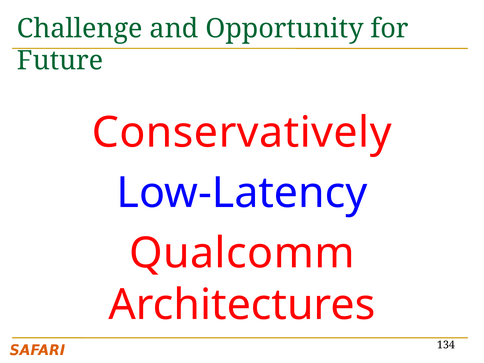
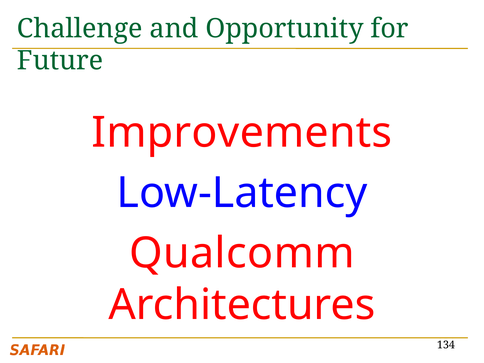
Conservatively: Conservatively -> Improvements (242, 133)
